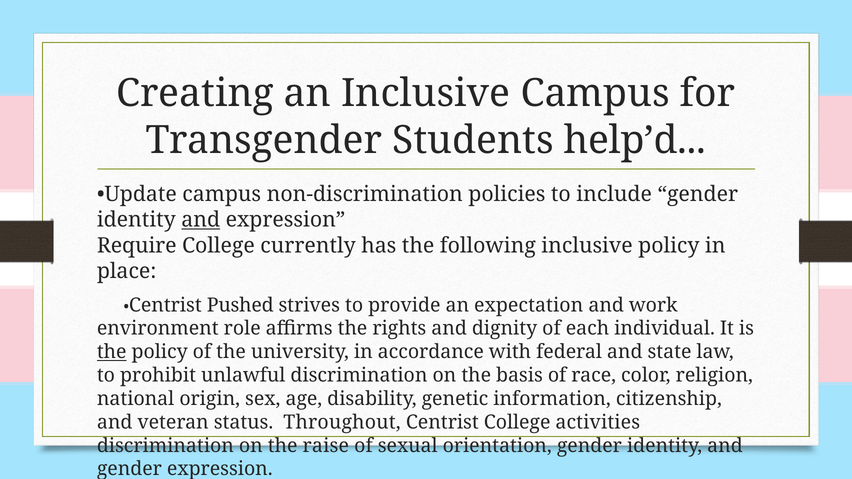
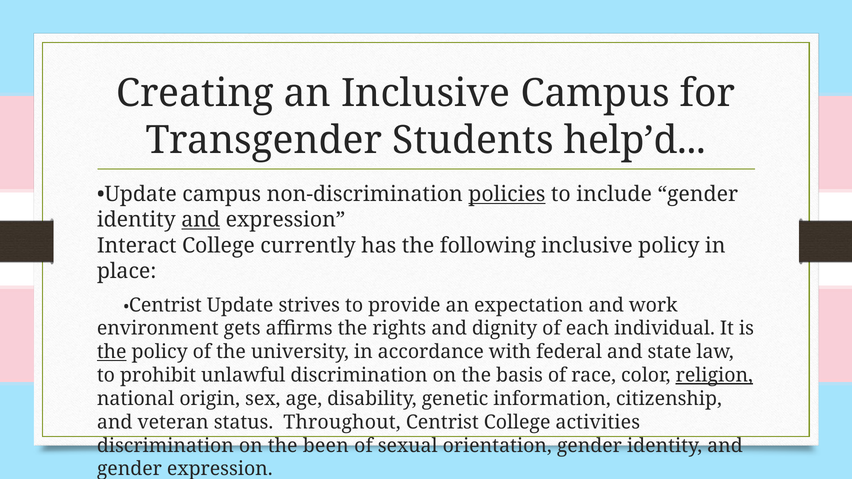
policies underline: none -> present (507, 195)
Require: Require -> Interact (137, 246)
Centrist Pushed: Pushed -> Update (240, 305)
role: role -> gets (242, 329)
religion underline: none -> present (714, 376)
raise: raise -> been (326, 446)
